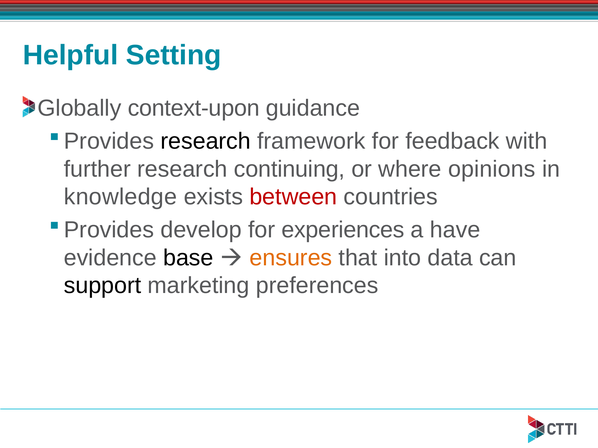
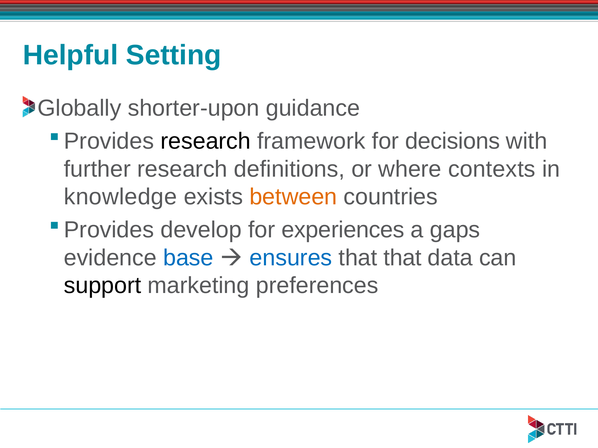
context-upon: context-upon -> shorter-upon (194, 108)
feedback: feedback -> decisions (453, 141)
continuing: continuing -> definitions (289, 169)
opinions: opinions -> contexts (492, 169)
between colour: red -> orange (293, 197)
have: have -> gaps (455, 230)
base colour: black -> blue (188, 258)
ensures colour: orange -> blue (291, 258)
that into: into -> that (402, 258)
